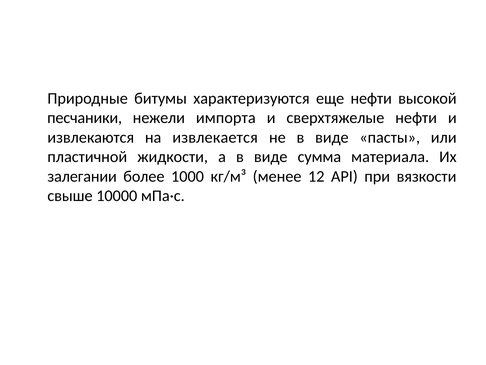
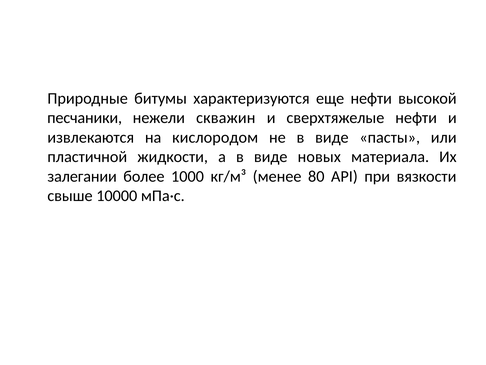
импорта: импорта -> скважин (226, 118)
извлекается: извлекается -> кислородом (215, 137)
сумма: сумма -> новых (319, 157)
12: 12 -> 80 (316, 176)
